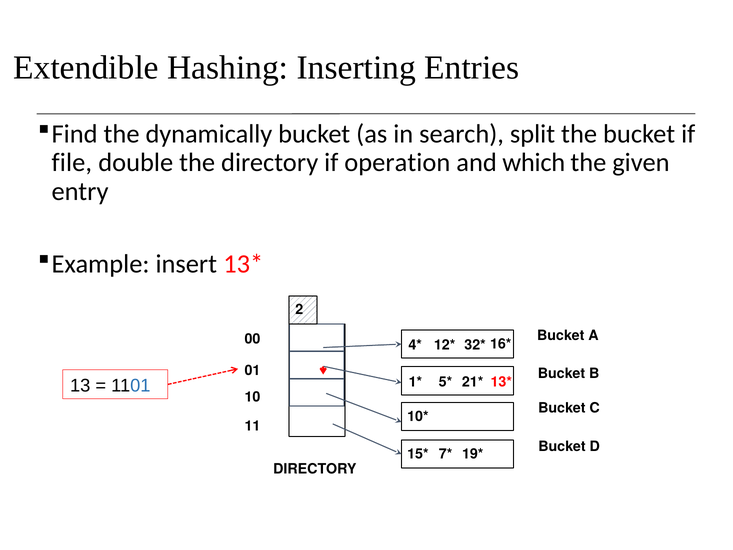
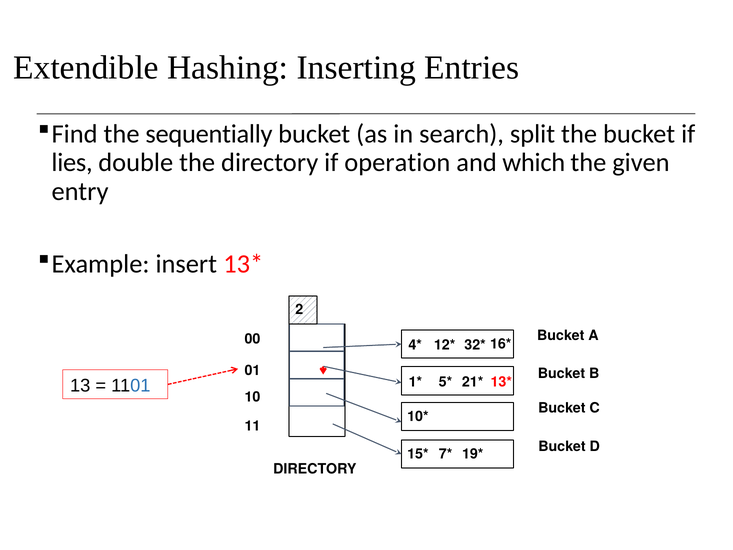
dynamically: dynamically -> sequentially (209, 134)
file: file -> lies (72, 163)
